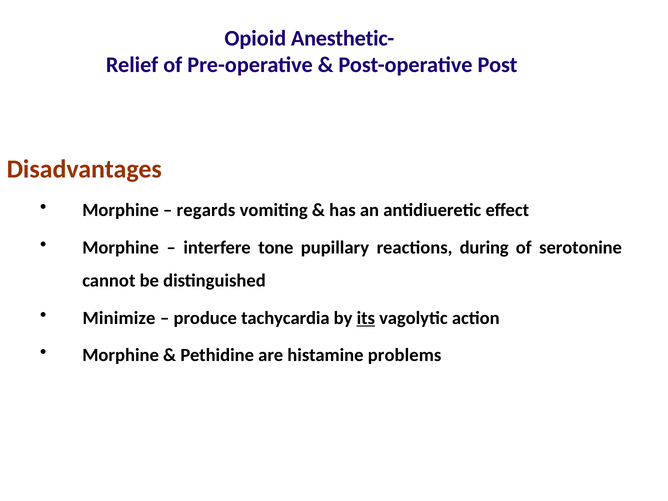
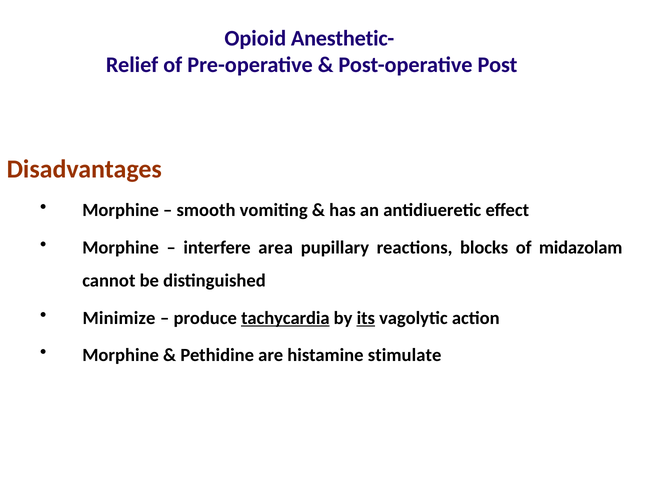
regards: regards -> smooth (206, 210)
tone: tone -> area (276, 247)
during: during -> blocks (484, 247)
serotonine: serotonine -> midazolam (581, 247)
tachycardia underline: none -> present (285, 318)
problems: problems -> stimulate (405, 355)
